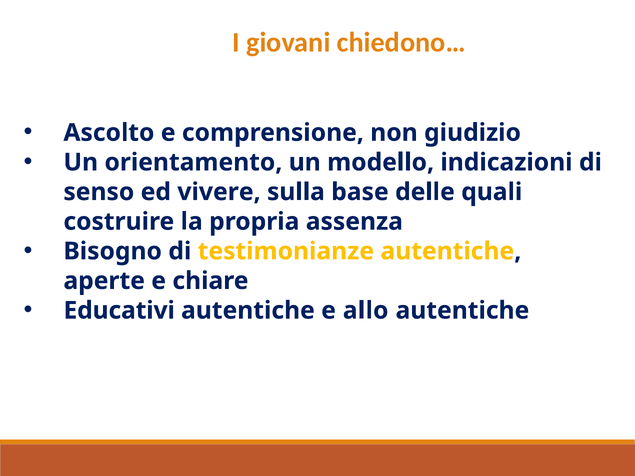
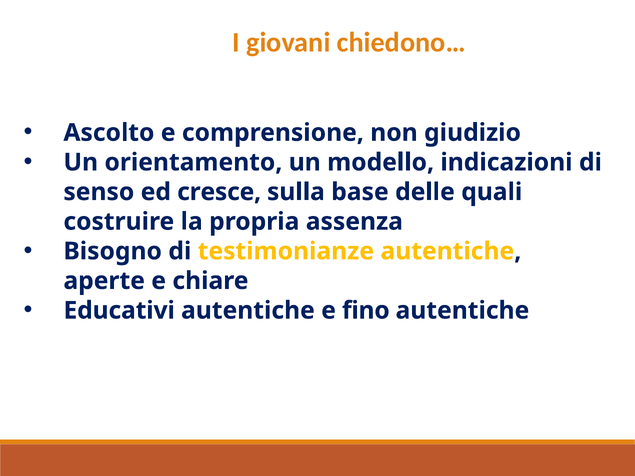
vivere: vivere -> cresce (219, 192)
allo: allo -> fino (366, 311)
